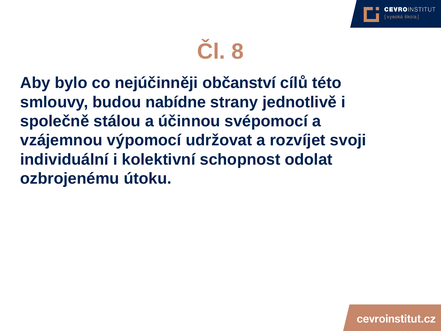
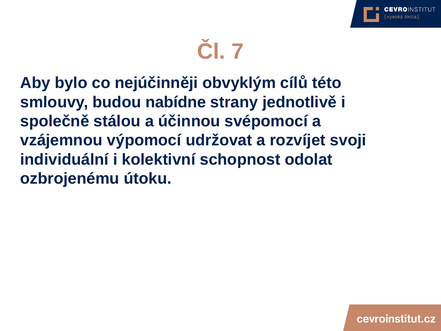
8: 8 -> 7 (238, 52)
občanství: občanství -> obvyklým (239, 83)
